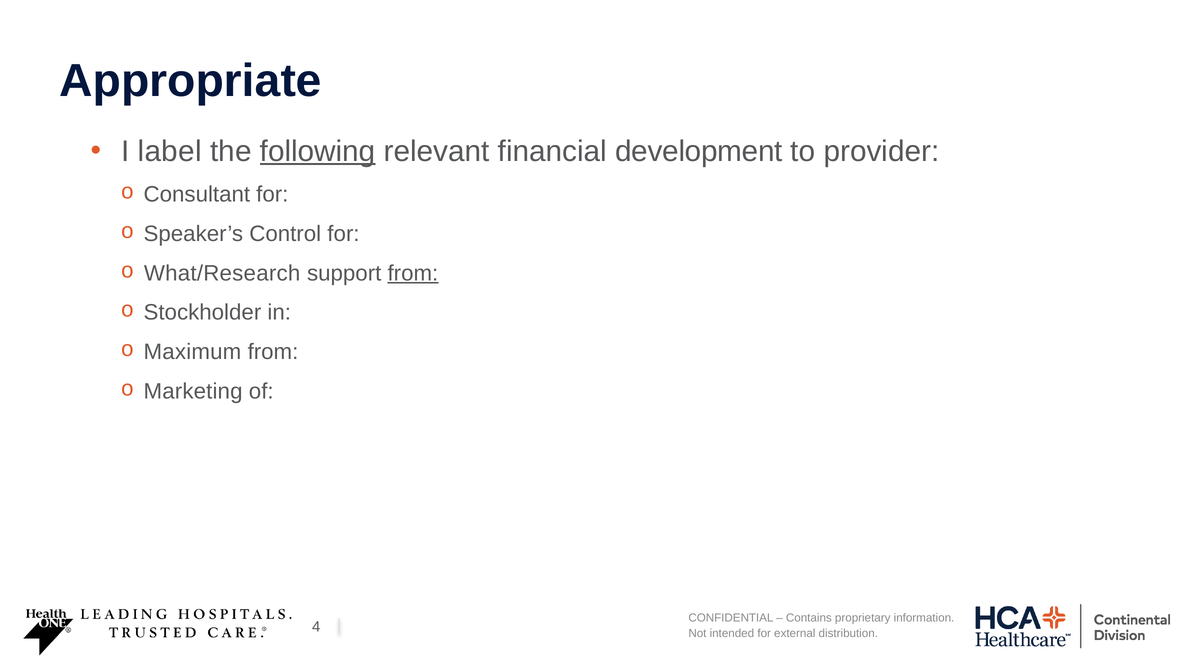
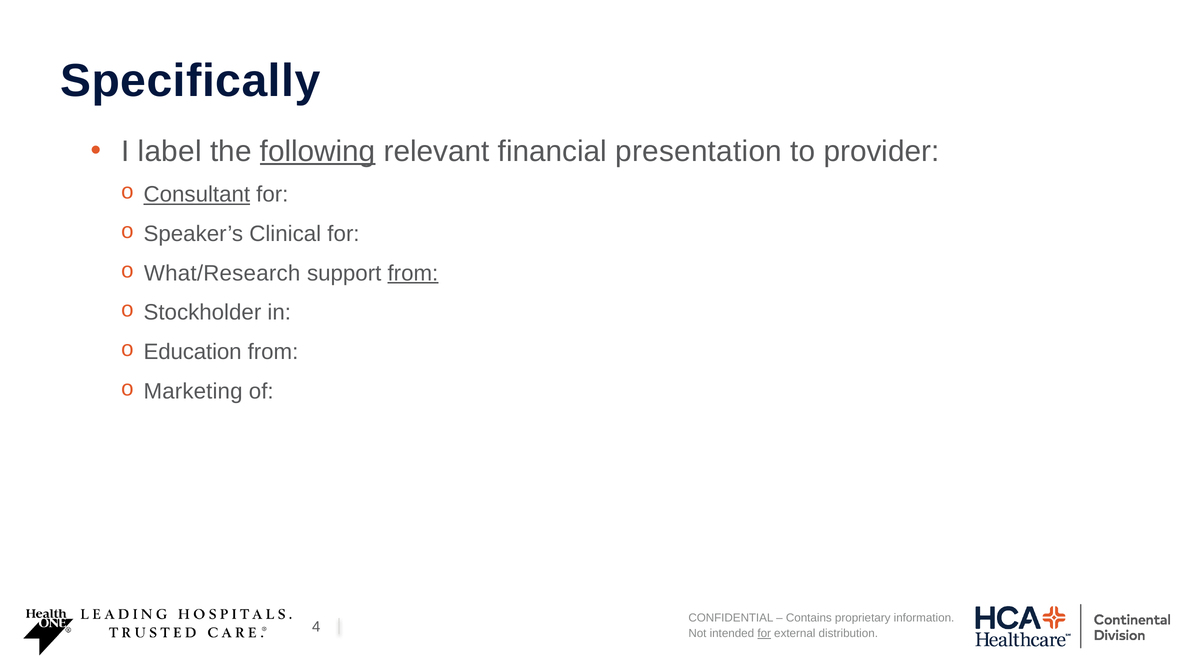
Appropriate: Appropriate -> Specifically (190, 81)
development: development -> presentation (699, 151)
Consultant underline: none -> present (197, 195)
Control: Control -> Clinical (285, 234)
Maximum: Maximum -> Education (193, 352)
for underline: none -> present (764, 634)
